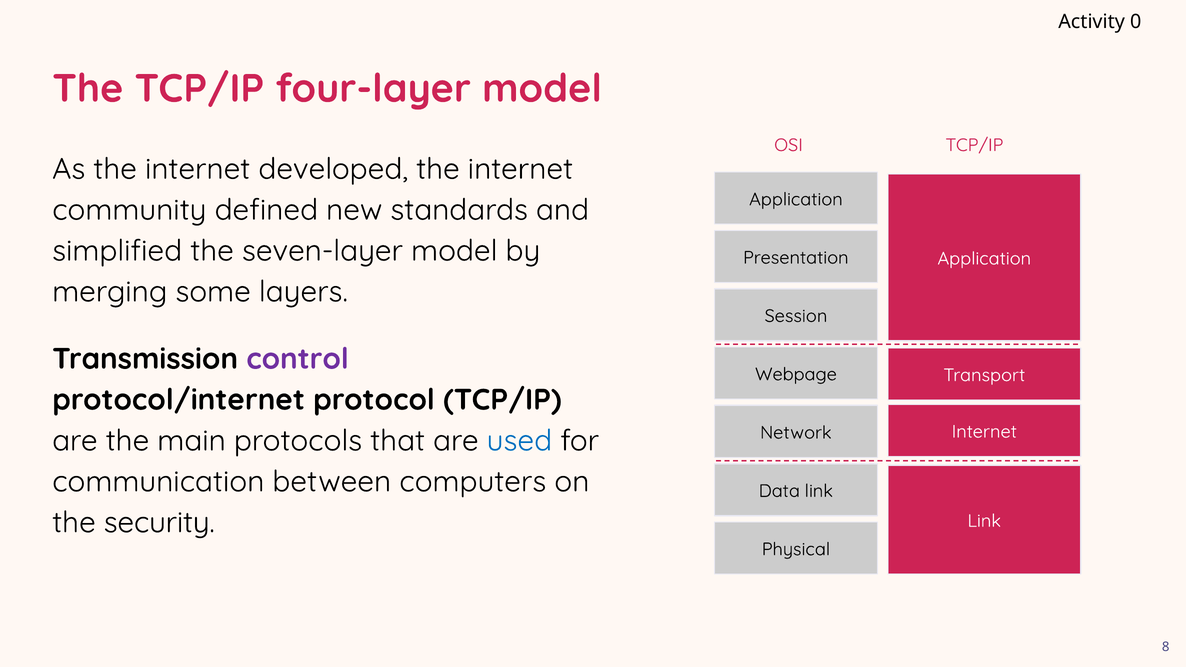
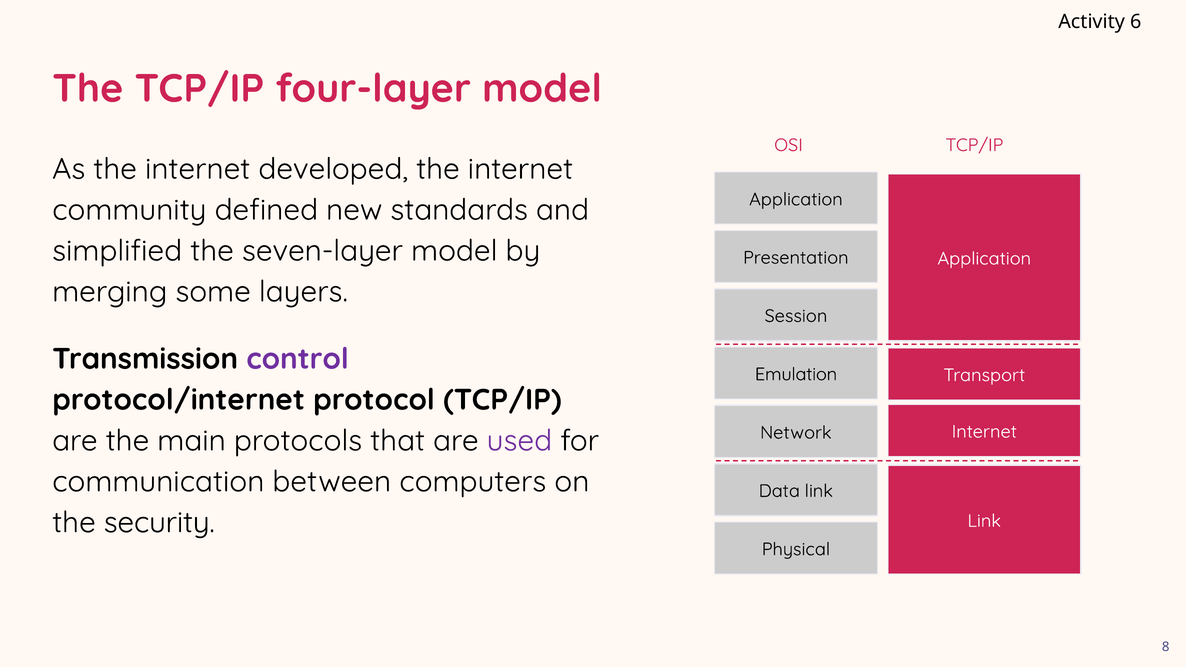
0: 0 -> 6 (1136, 22)
Webpage: Webpage -> Emulation (796, 374)
used colour: blue -> purple (519, 441)
